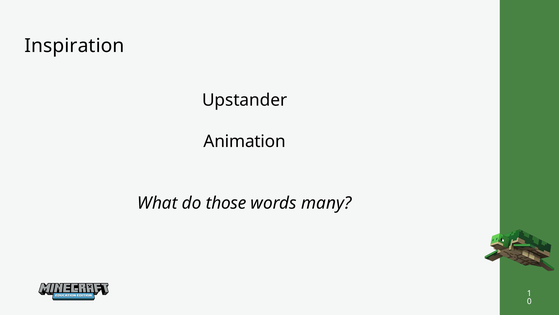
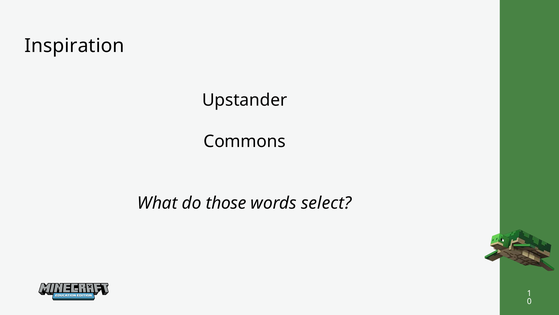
Animation: Animation -> Commons (245, 141)
many: many -> select (326, 203)
